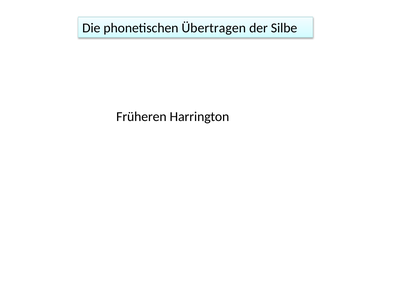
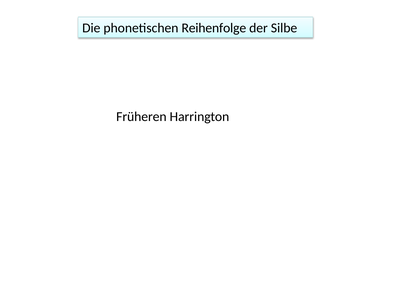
Übertragen: Übertragen -> Reihenfolge (214, 28)
